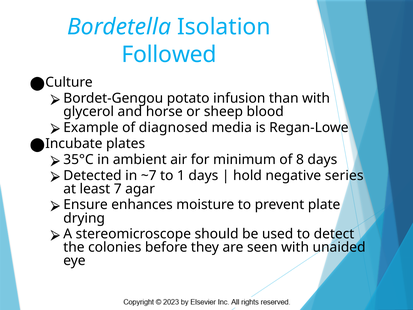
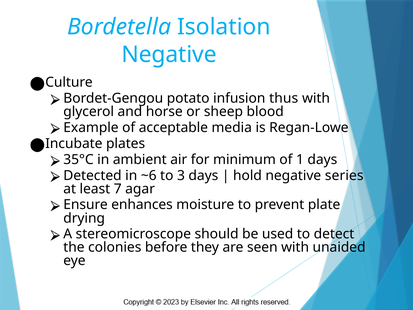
Followed: Followed -> Negative (169, 55)
than: than -> thus (284, 98)
diagnosed: diagnosed -> acceptable (173, 127)
8: 8 -> 1 (300, 159)
~7: ~7 -> ~6 (149, 175)
1: 1 -> 3 (181, 175)
